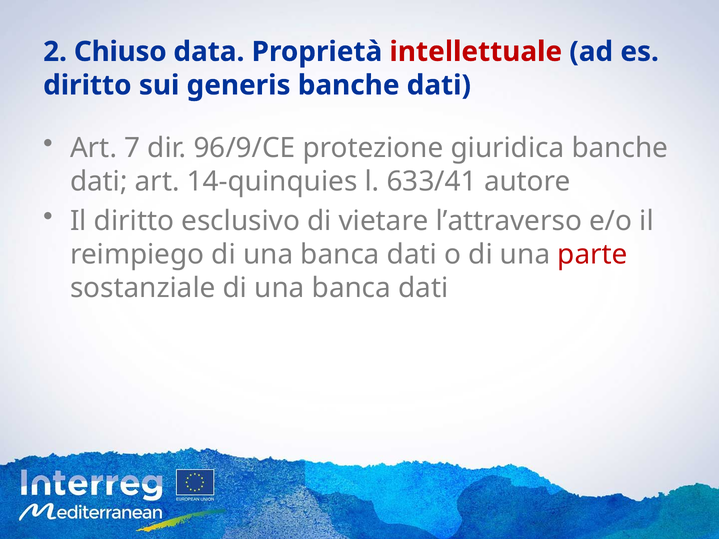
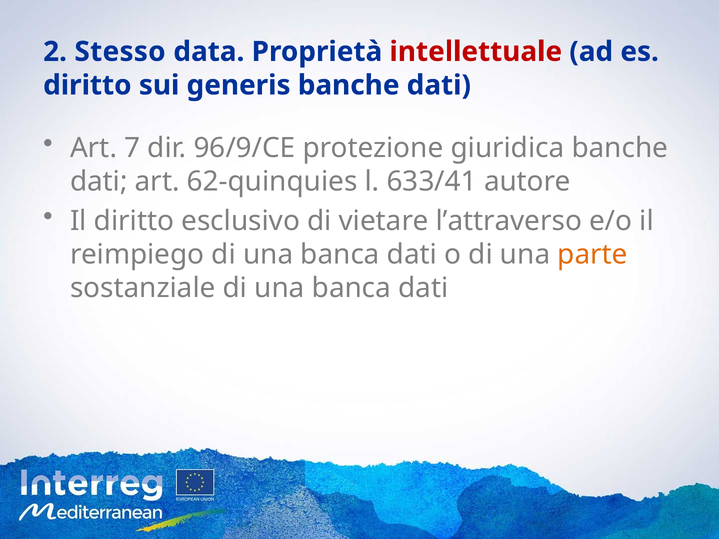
Chiuso: Chiuso -> Stesso (120, 52)
14-quinquies: 14-quinquies -> 62-quinquies (272, 182)
parte colour: red -> orange (593, 254)
